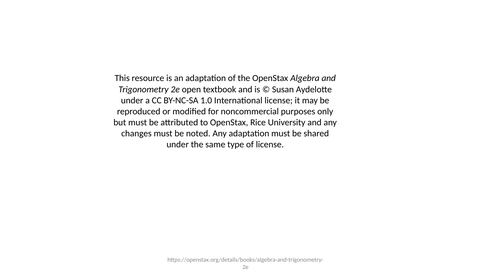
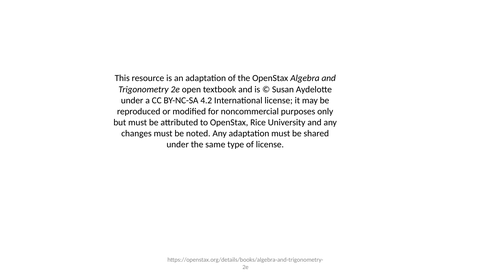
1.0: 1.0 -> 4.2 (206, 100)
